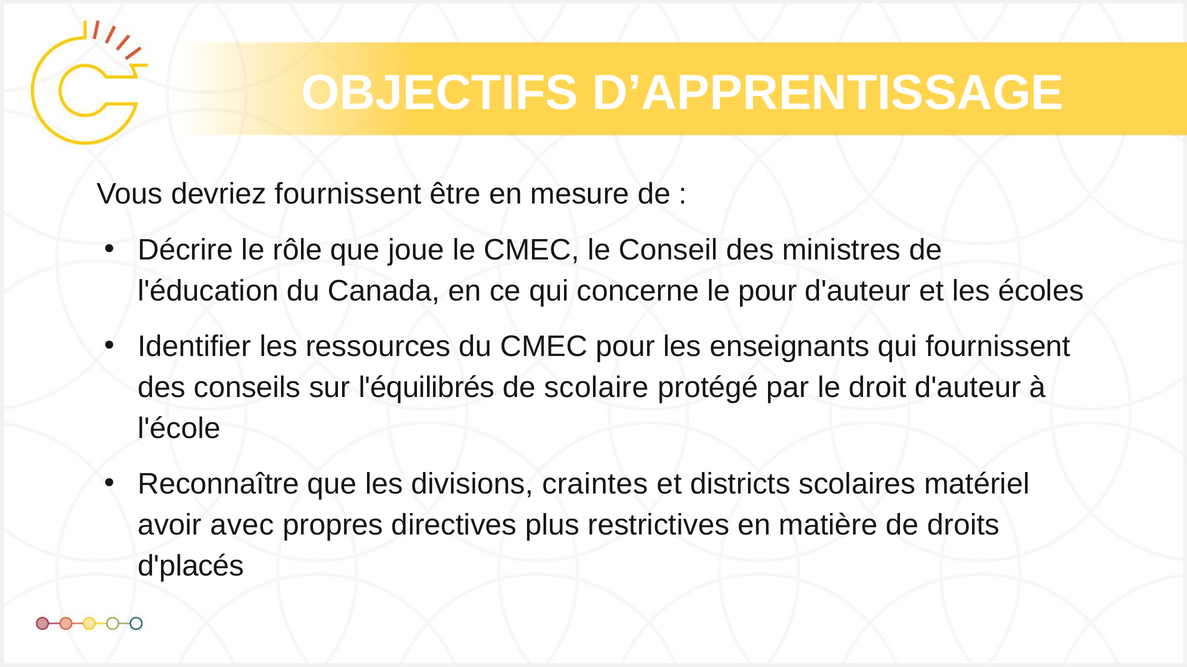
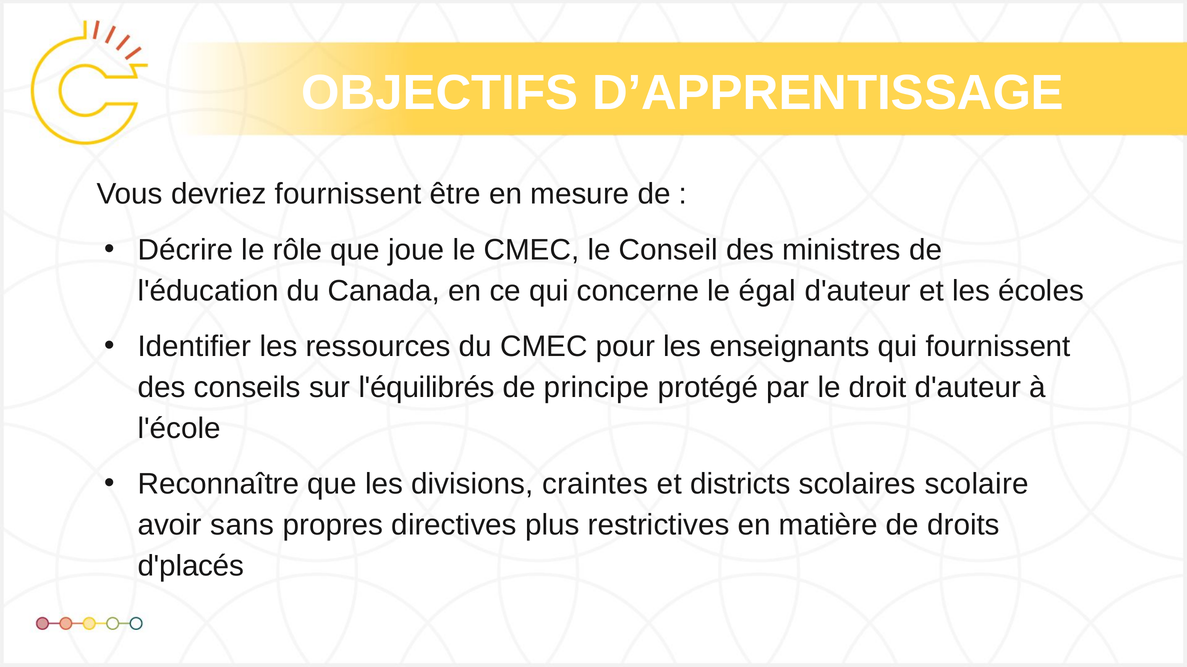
le pour: pour -> égal (767, 291)
scolaire: scolaire -> principe (597, 388)
matériel: matériel -> scolaire (977, 484)
avec: avec -> sans (242, 525)
